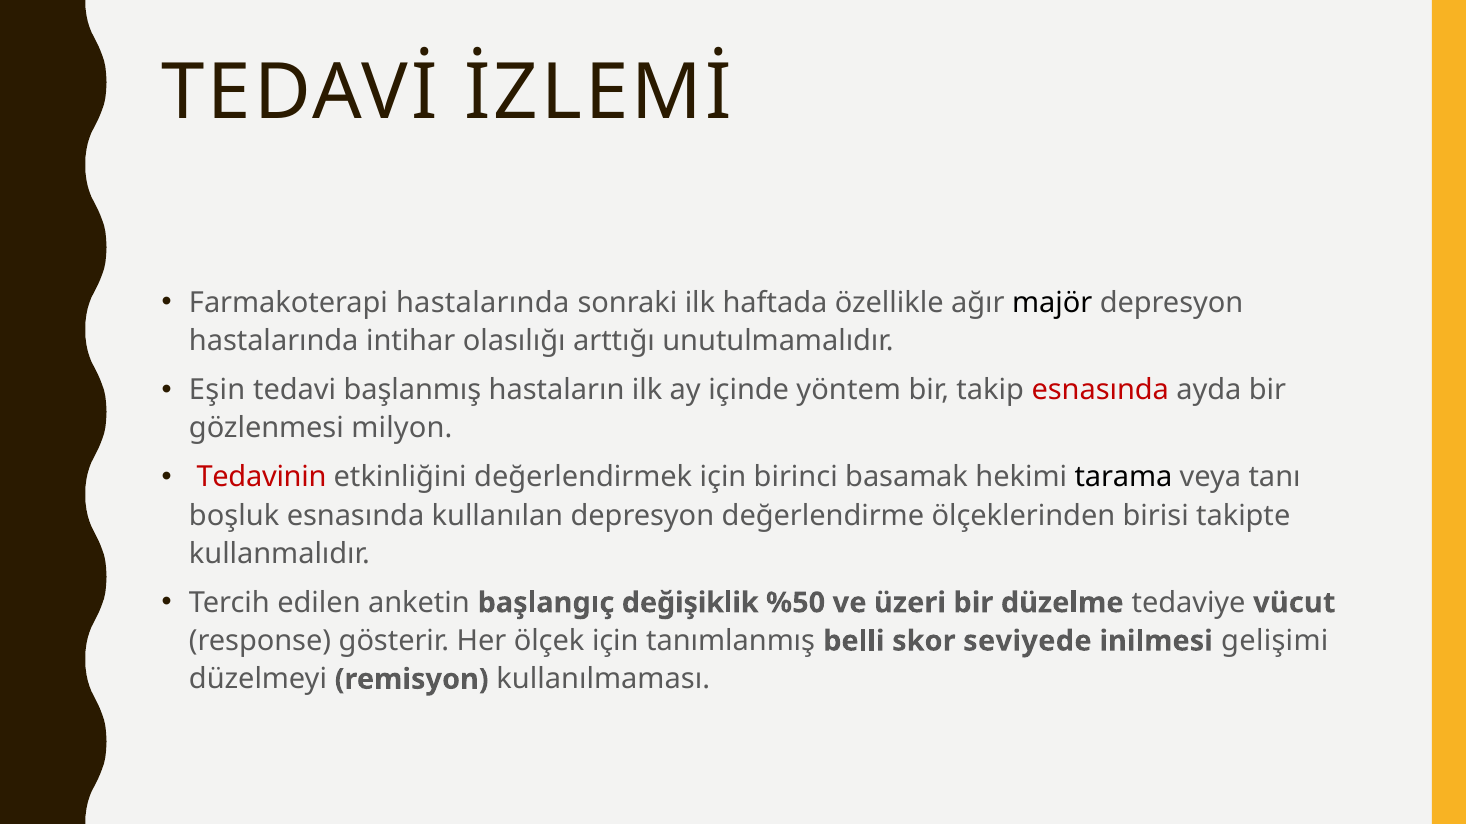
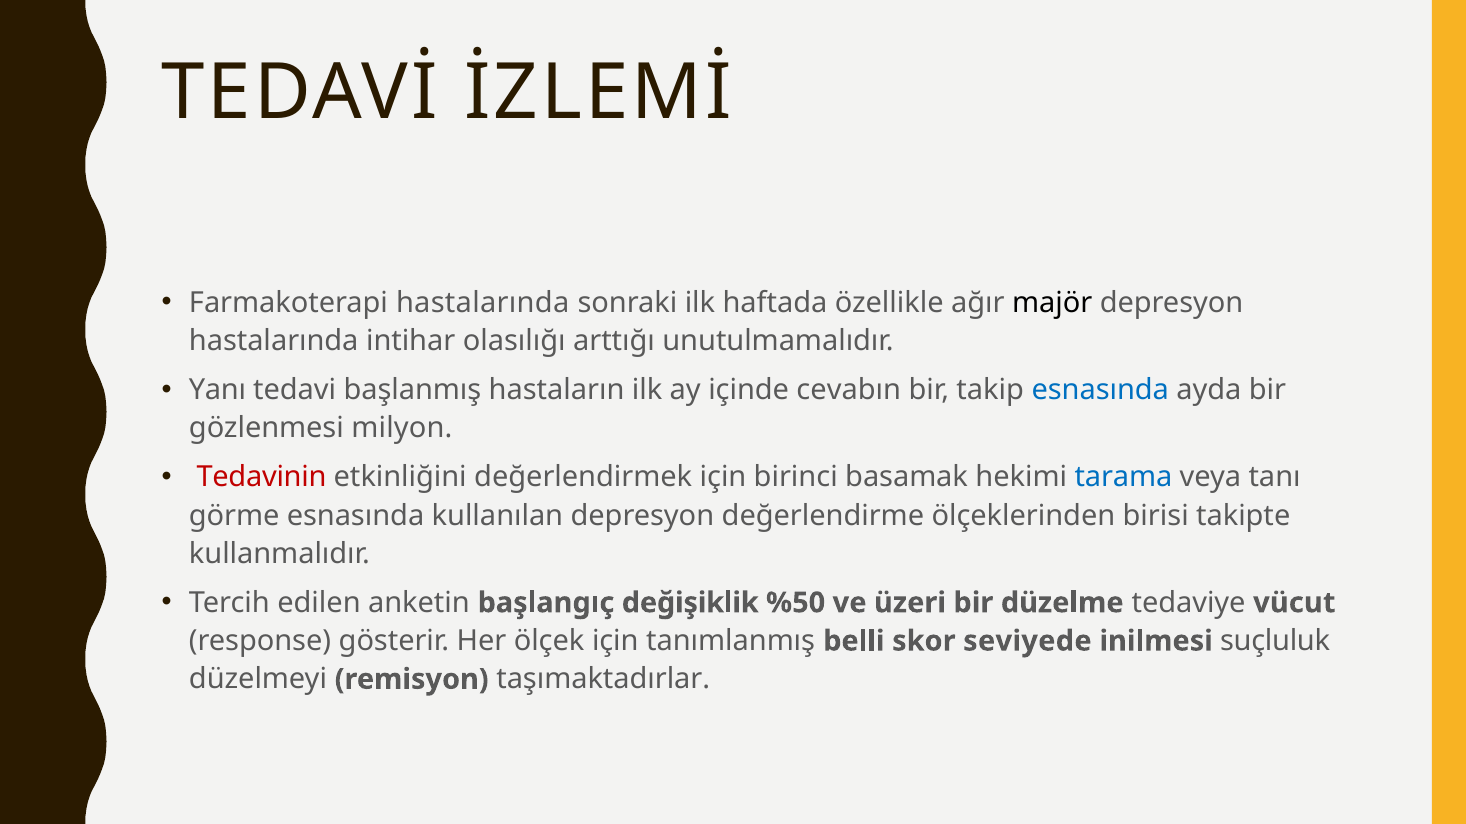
Eşin: Eşin -> Yanı (217, 390)
yöntem: yöntem -> cevabın (849, 390)
esnasında colour: red -> blue (1100, 390)
tarama colour: black -> blue (1123, 478)
boşluk: boşluk -> görme (234, 516)
gelişimi: gelişimi -> suçluluk (1275, 641)
kullanılmaması: kullanılmaması -> taşımaktadırlar (603, 680)
